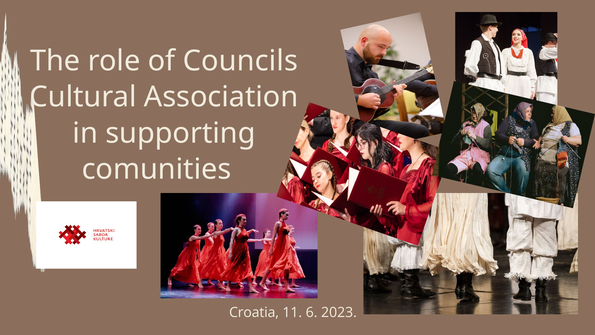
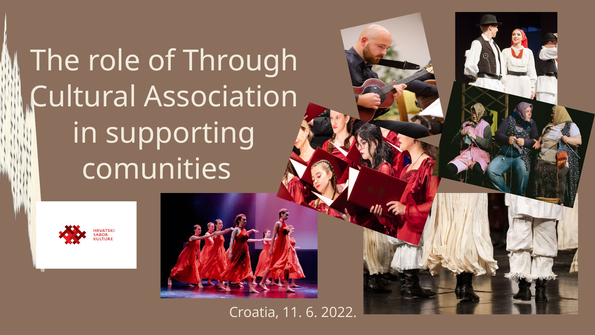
Councils: Councils -> Through (240, 61)
2023: 2023 -> 2022 (339, 312)
